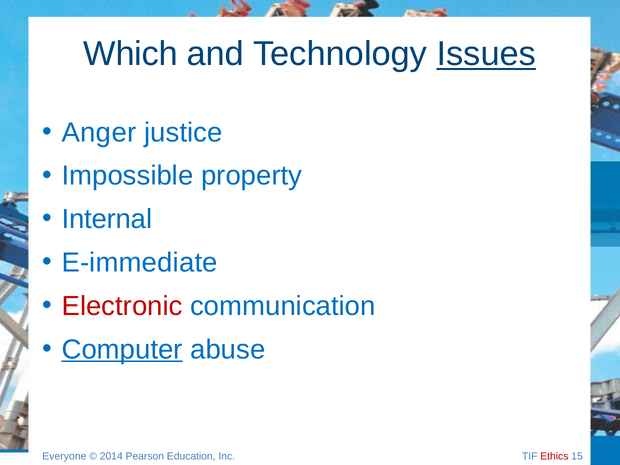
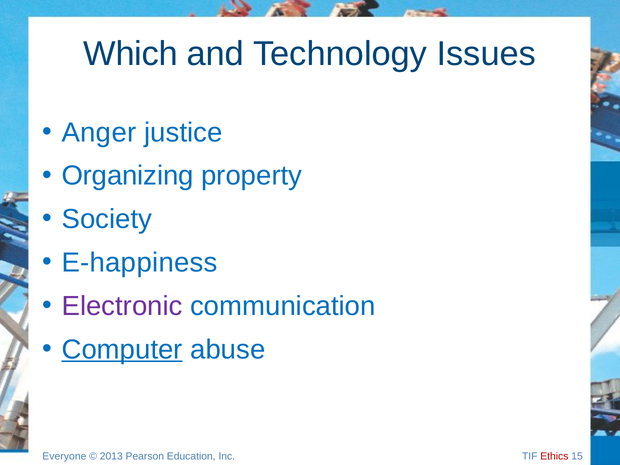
Issues underline: present -> none (486, 54)
Impossible: Impossible -> Organizing (128, 176)
Internal: Internal -> Society (107, 219)
E-immediate: E-immediate -> E-happiness (140, 263)
Electronic colour: red -> purple (122, 306)
2014: 2014 -> 2013 (111, 456)
